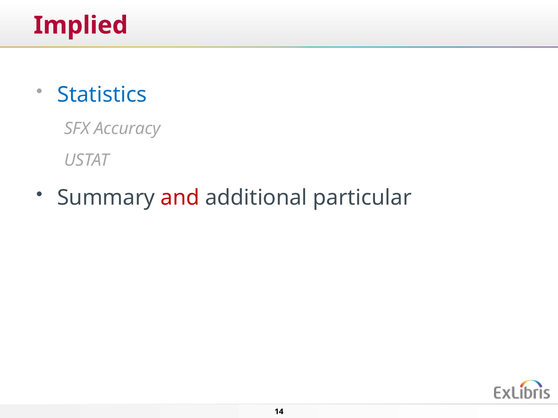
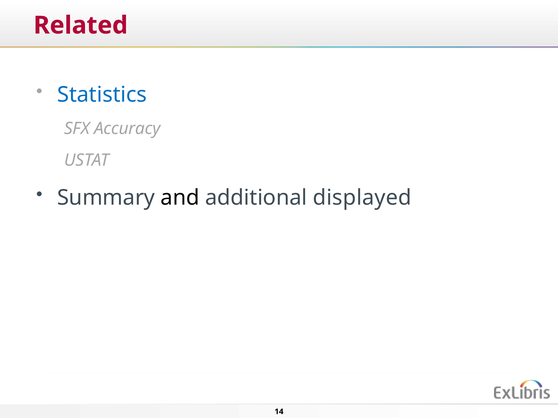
Implied: Implied -> Related (81, 25)
and colour: red -> black (180, 198)
particular: particular -> displayed (362, 198)
